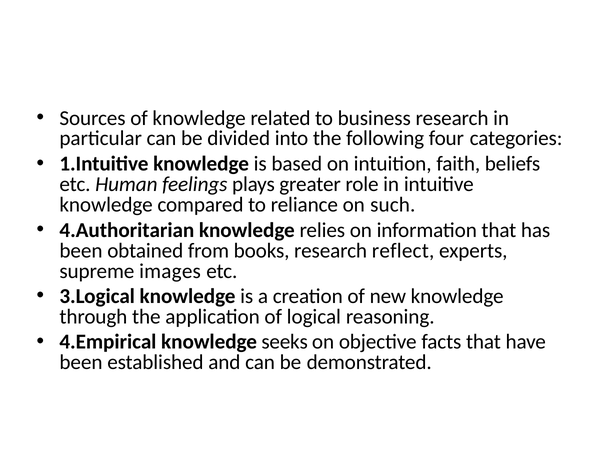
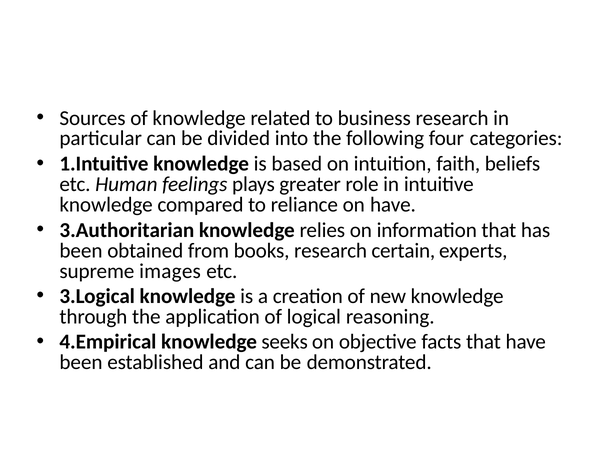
on such: such -> have (393, 204)
4.Authoritarian: 4.Authoritarian -> 3.Authoritarian (127, 230)
reflect: reflect -> certain (403, 250)
